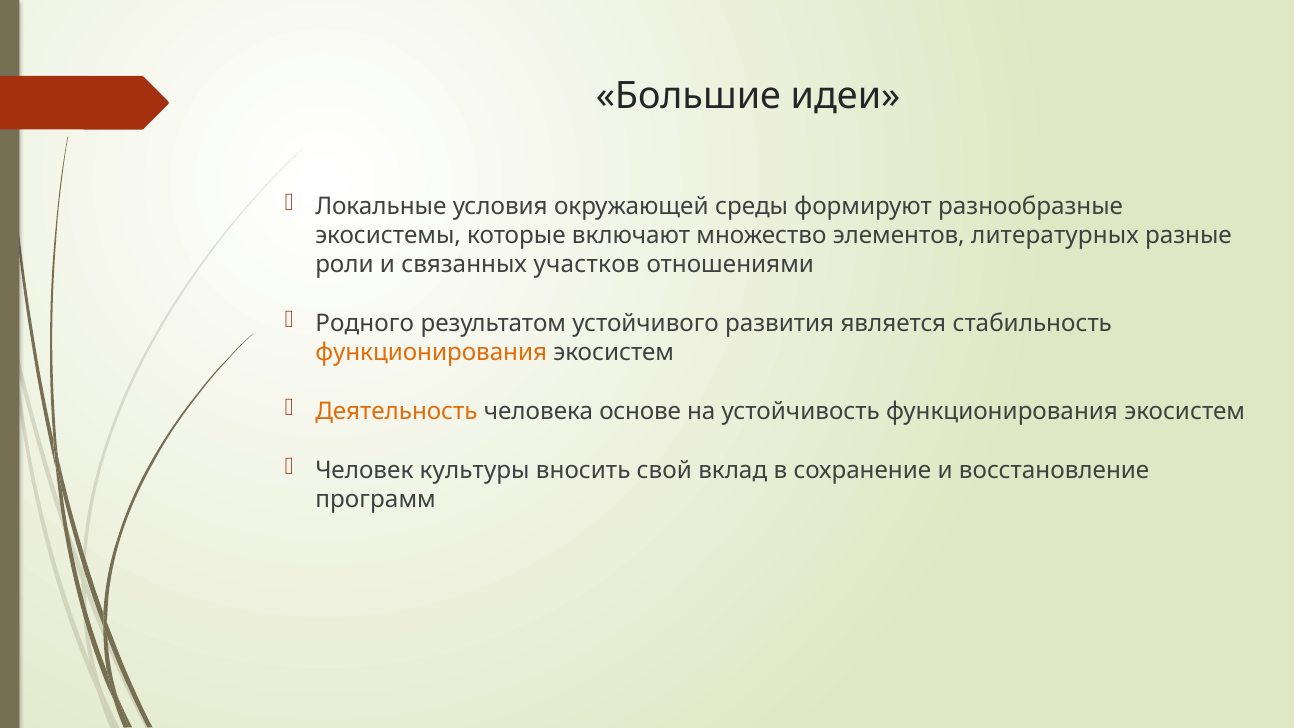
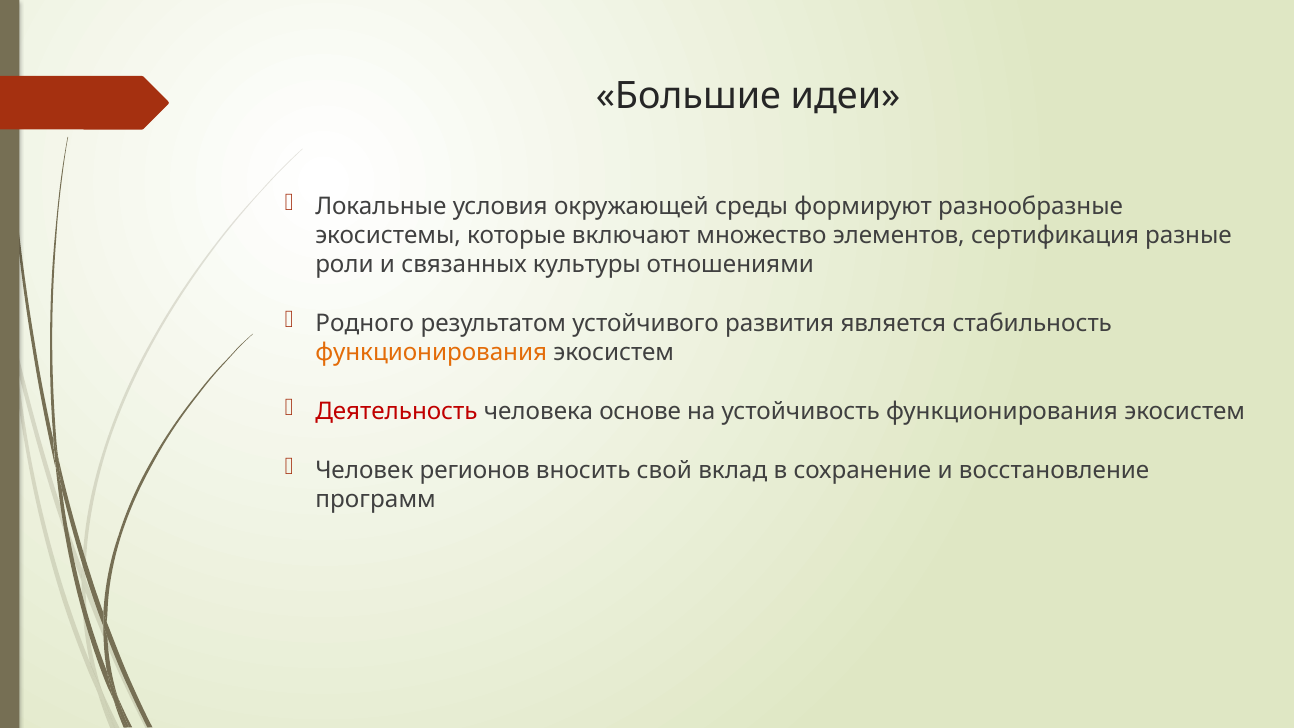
литературных: литературных -> сертификация (1055, 235)
участков: участков -> культуры (587, 265)
Деятельность colour: orange -> red (396, 411)
культуры: культуры -> регионов (475, 470)
